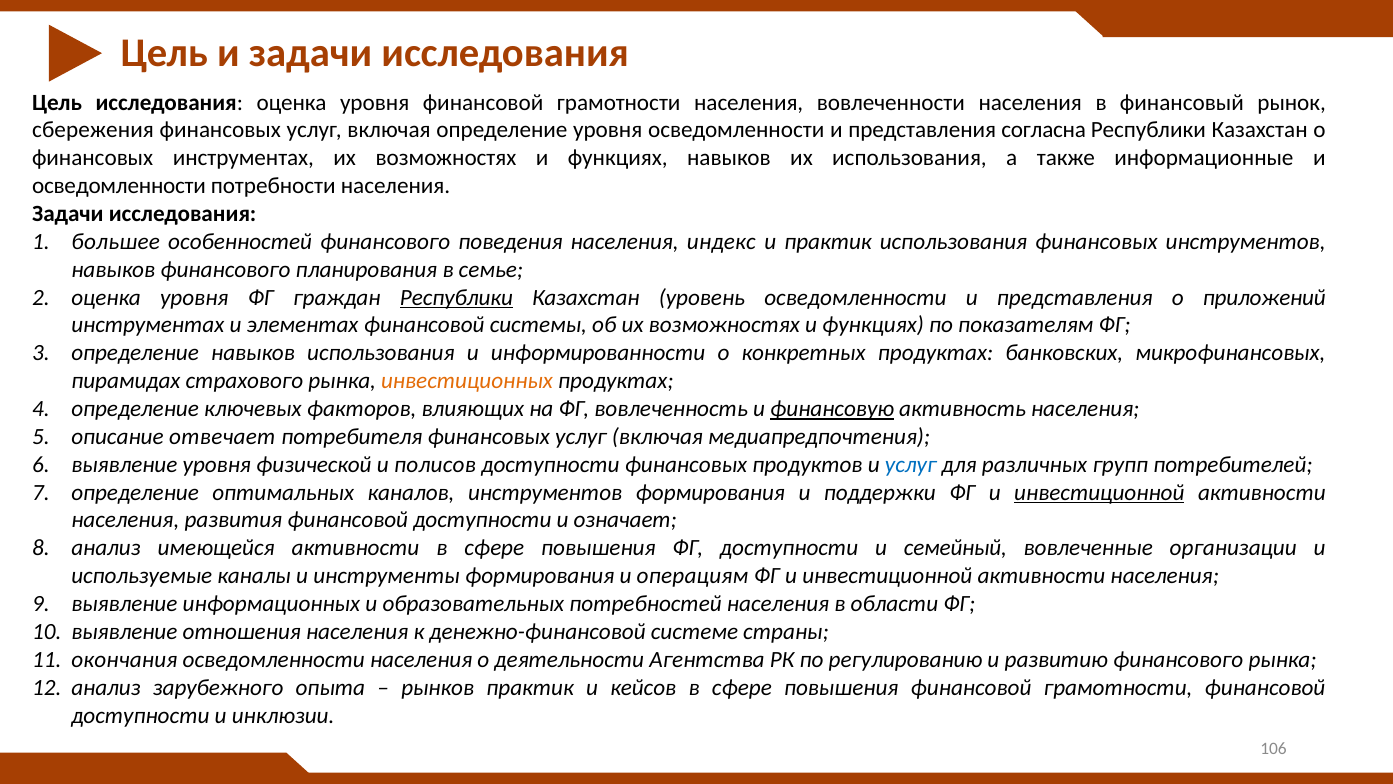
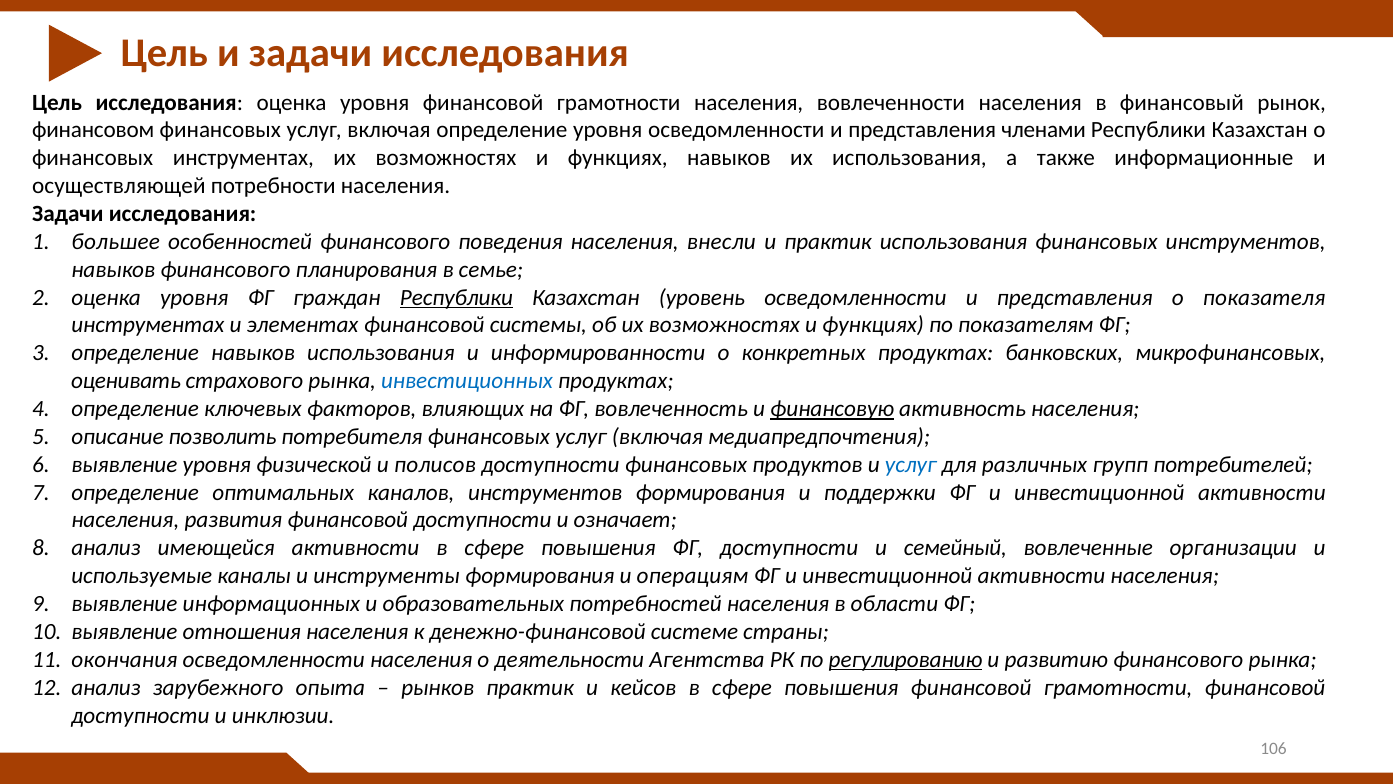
сбережения: сбережения -> финансовом (93, 130)
согласна: согласна -> членами (1044, 130)
осведомленности: осведомленности -> осуществляющей (119, 186)
индекс: индекс -> внесли (721, 242)
приложений: приложений -> показателя (1264, 297)
пирамидах: пирамидах -> оценивать (126, 381)
инвестиционных colour: orange -> blue (467, 381)
отвечает: отвечает -> позволить (223, 436)
инвестиционной underline: present -> none (1099, 492)
регулированию underline: none -> present (905, 659)
